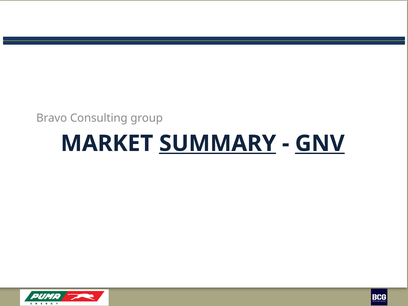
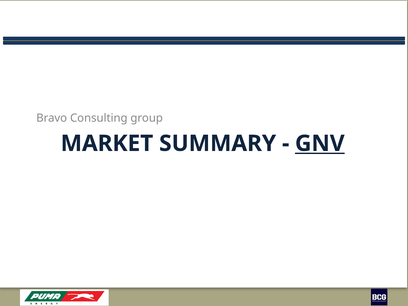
SUMMARY underline: present -> none (218, 143)
